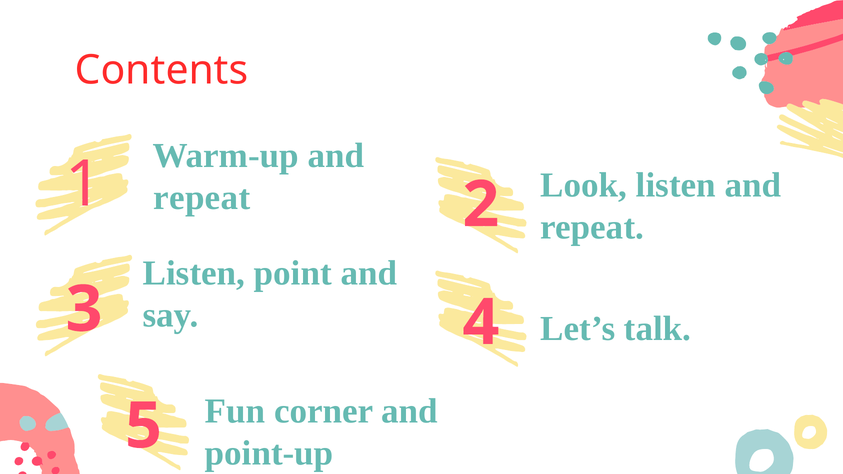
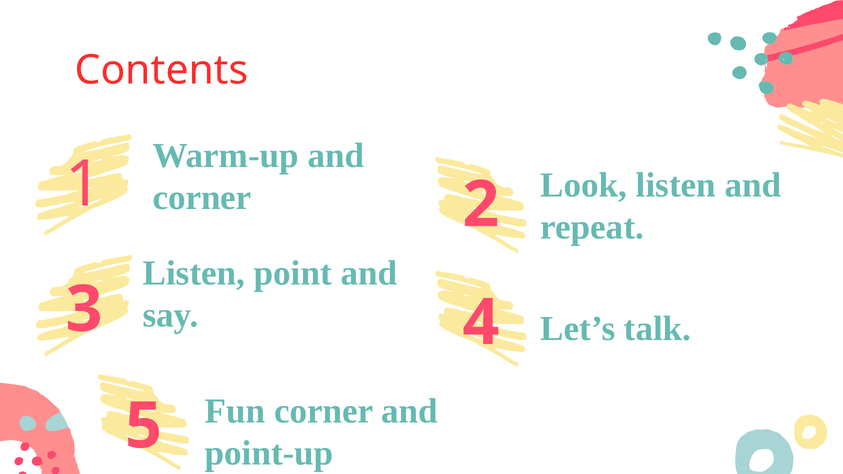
repeat: repeat -> corner (202, 198)
